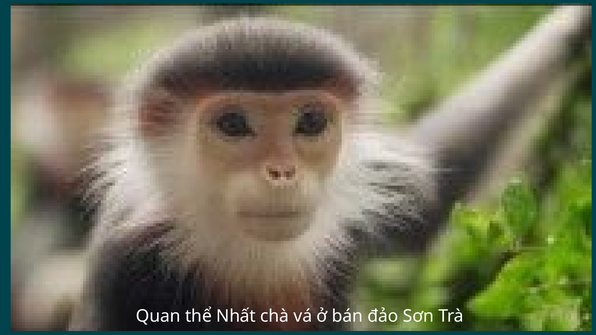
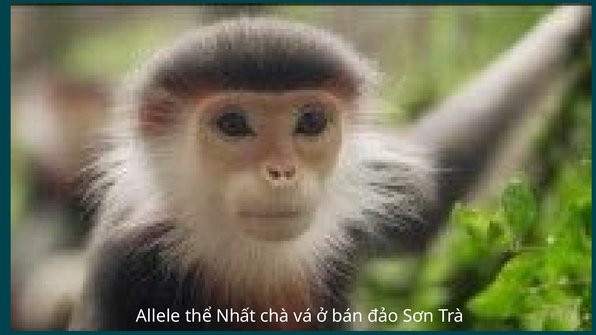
Quan: Quan -> Allele (158, 316)
